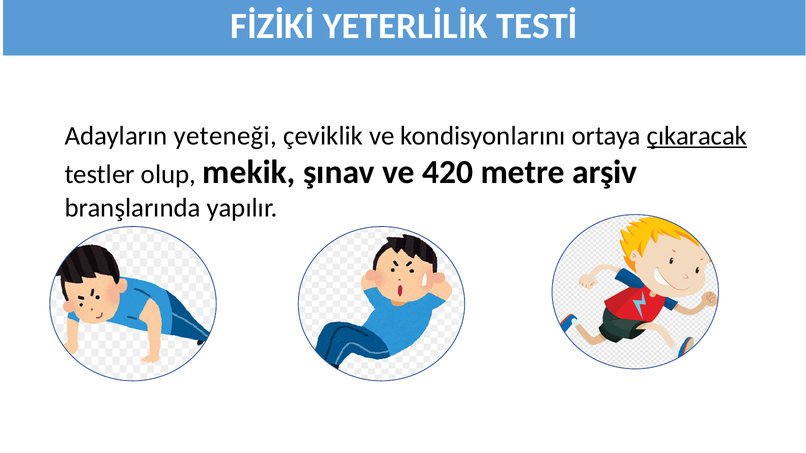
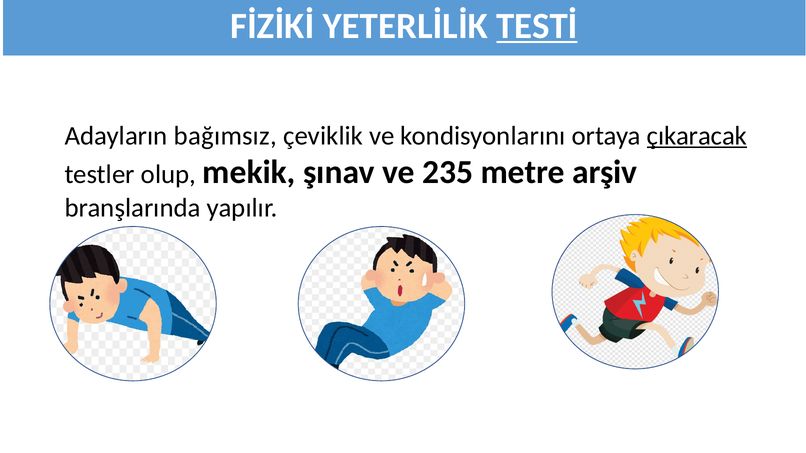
TESTİ underline: none -> present (537, 26)
yeteneği: yeteneği -> bağımsız (225, 136)
420: 420 -> 235 (448, 173)
